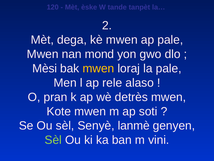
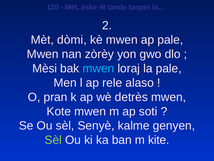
dega: dega -> dòmi (72, 40)
mond: mond -> zòrèy (99, 54)
mwen colour: yellow -> light blue (98, 68)
lanmè: lanmè -> kalme (134, 125)
vini: vini -> kite (159, 140)
